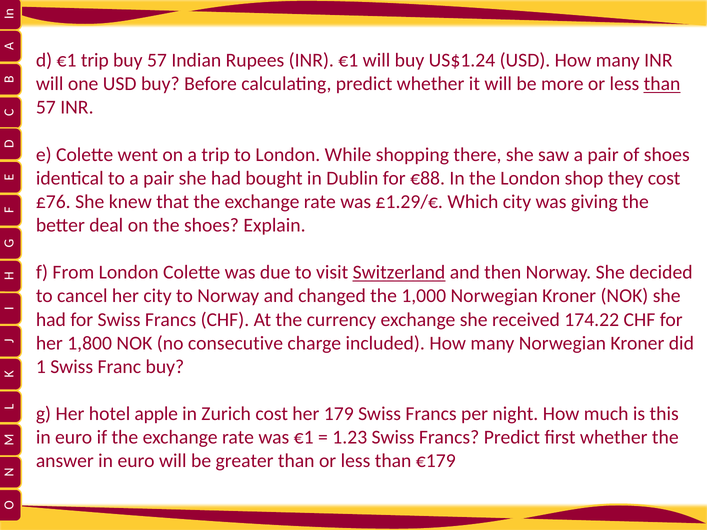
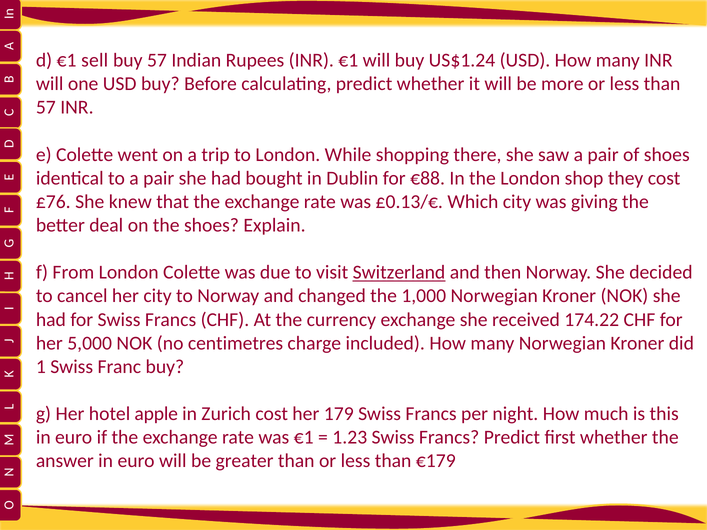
€1 trip: trip -> sell (95, 60)
than underline: present -> none (662, 84)
£1.29/€: £1.29/€ -> £0.13/€ (409, 202)
1,800: 1,800 -> 5,000 (90, 343)
consecutive: consecutive -> centimetres (236, 343)
